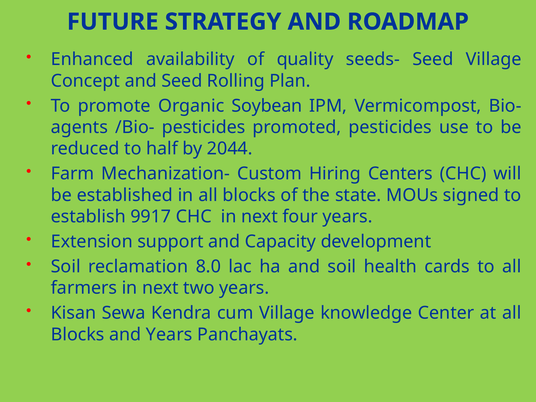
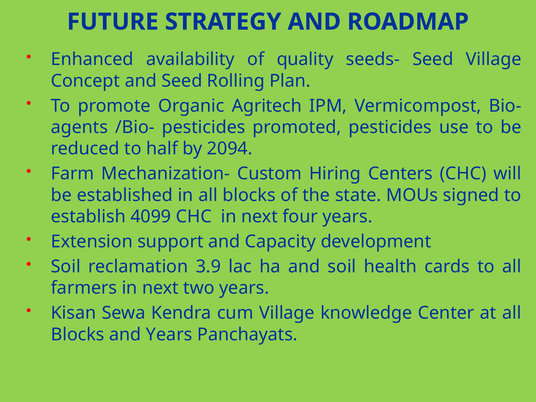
Soybean: Soybean -> Agritech (267, 106)
2044: 2044 -> 2094 (230, 149)
9917: 9917 -> 4099 (151, 217)
8.0: 8.0 -> 3.9 (208, 267)
